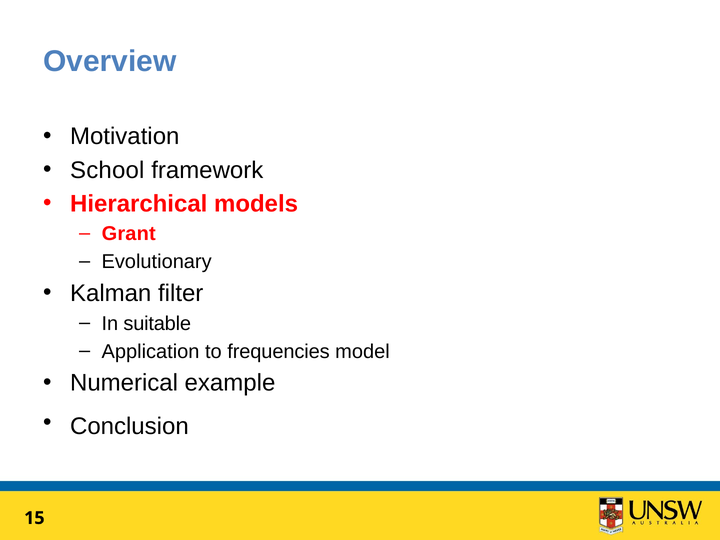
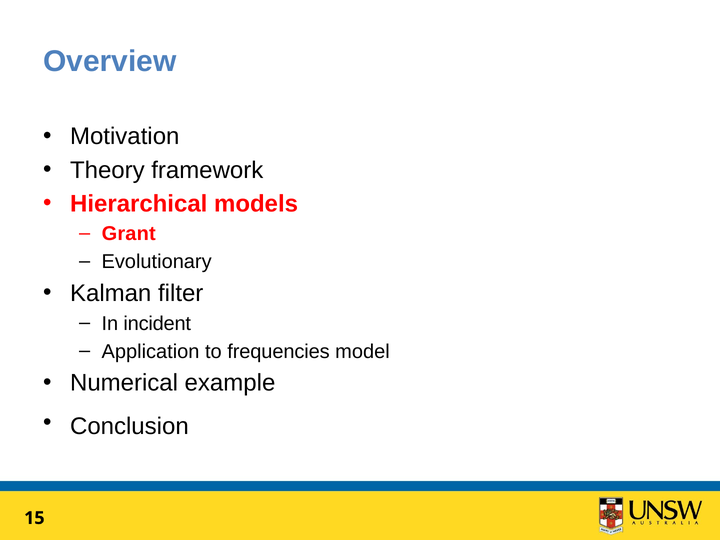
School: School -> Theory (107, 170)
suitable: suitable -> incident (157, 323)
